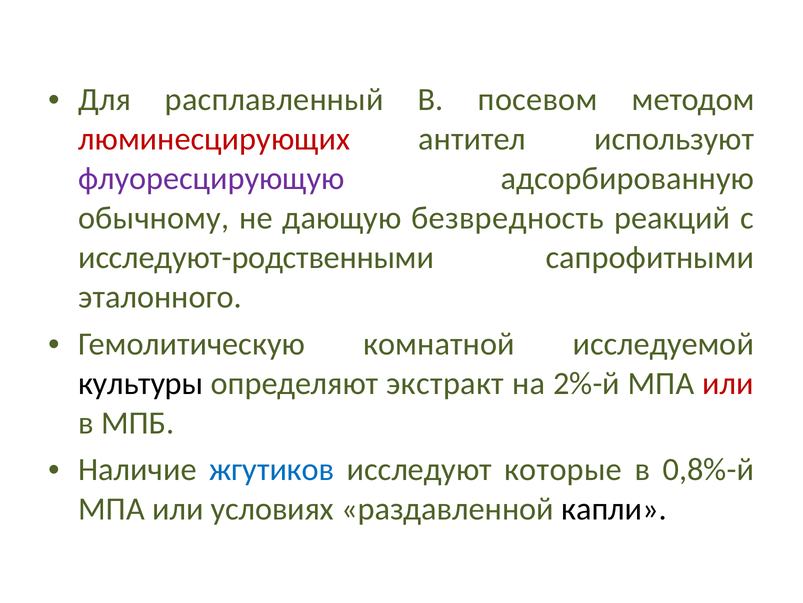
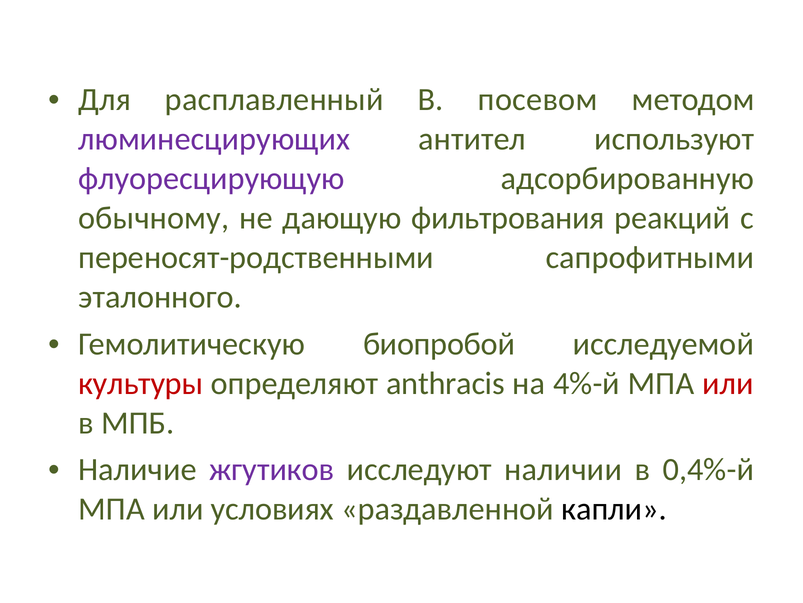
люминесцирующих colour: red -> purple (214, 139)
безвредность: безвредность -> фильтрования (508, 218)
исследуют-родственными: исследуют-родственными -> переносят-родственными (256, 257)
комнатной: комнатной -> биопробой (439, 343)
культуры colour: black -> red (141, 383)
экстракт: экстракт -> anthracis (445, 383)
2%-й: 2%-й -> 4%-й (586, 383)
жгутиков colour: blue -> purple (272, 469)
которые: которые -> наличии (563, 469)
0,8%-й: 0,8%-й -> 0,4%-й (708, 469)
